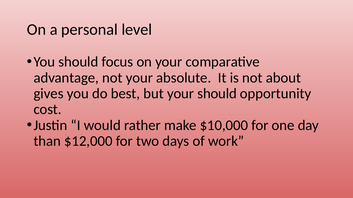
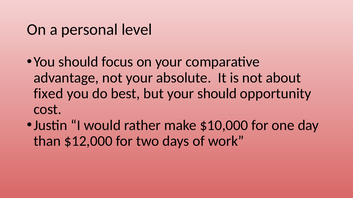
gives: gives -> fixed (48, 94)
